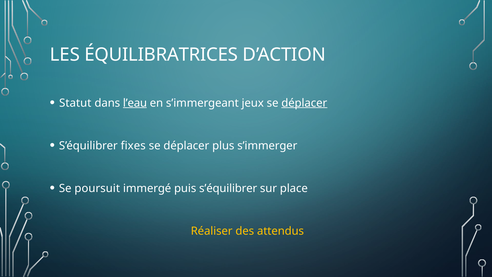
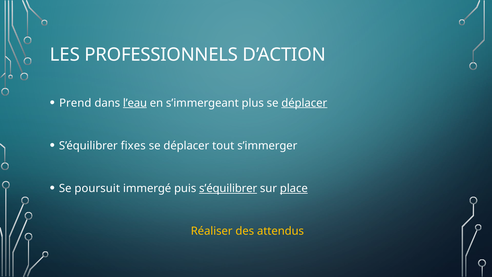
ÉQUILIBRATRICES: ÉQUILIBRATRICES -> PROFESSIONNELS (161, 55)
Statut: Statut -> Prend (75, 103)
jeux: jeux -> plus (253, 103)
plus: plus -> tout (223, 146)
s’équilibrer underline: none -> present (228, 188)
place underline: none -> present (294, 188)
